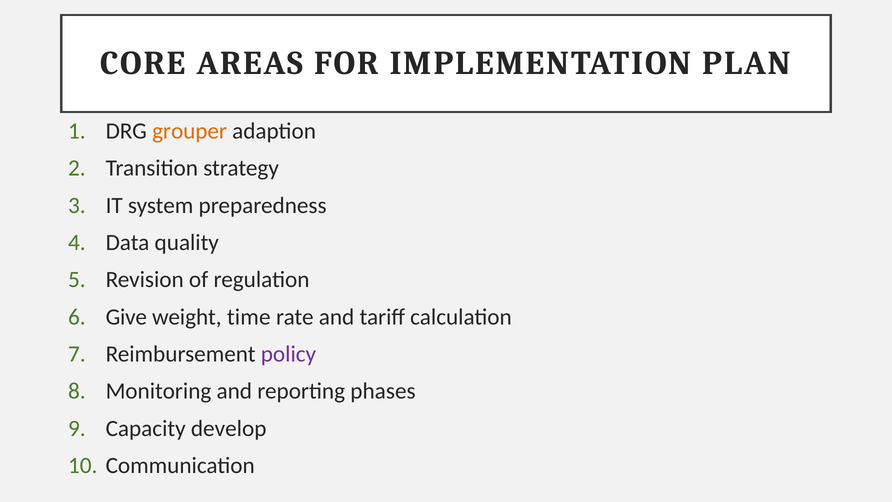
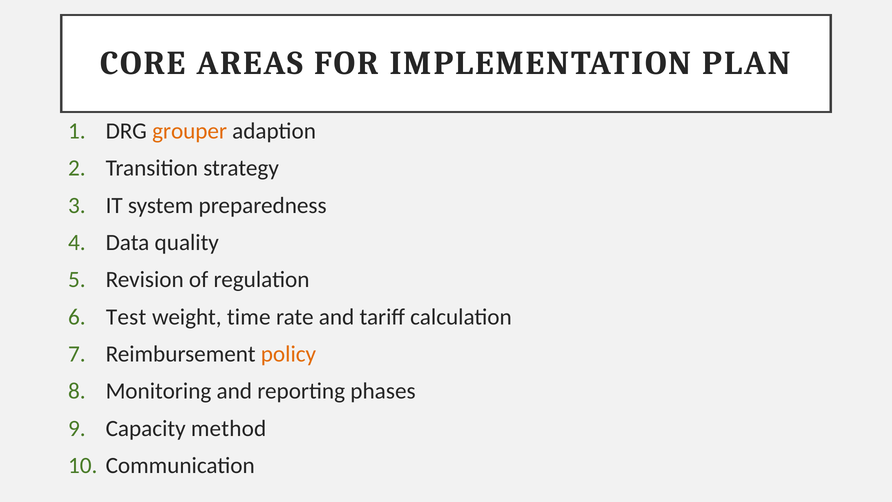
Give: Give -> Test (126, 317)
policy colour: purple -> orange (288, 354)
develop: develop -> method (229, 428)
